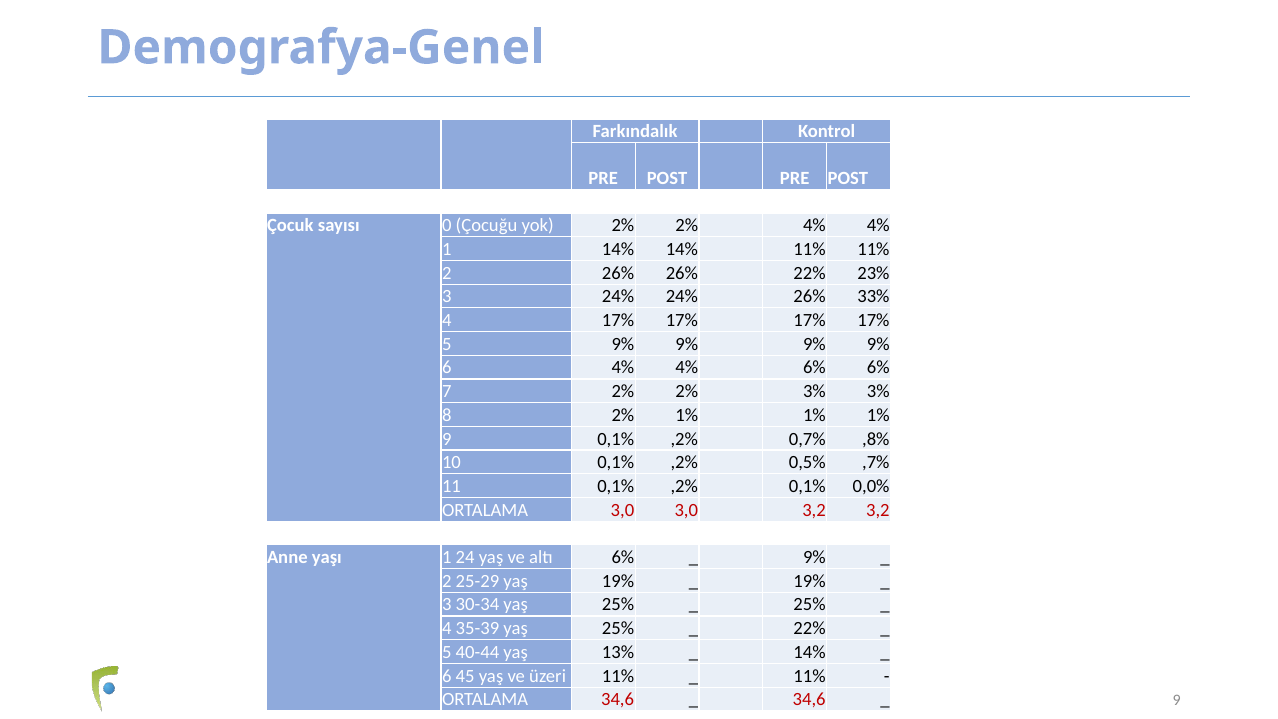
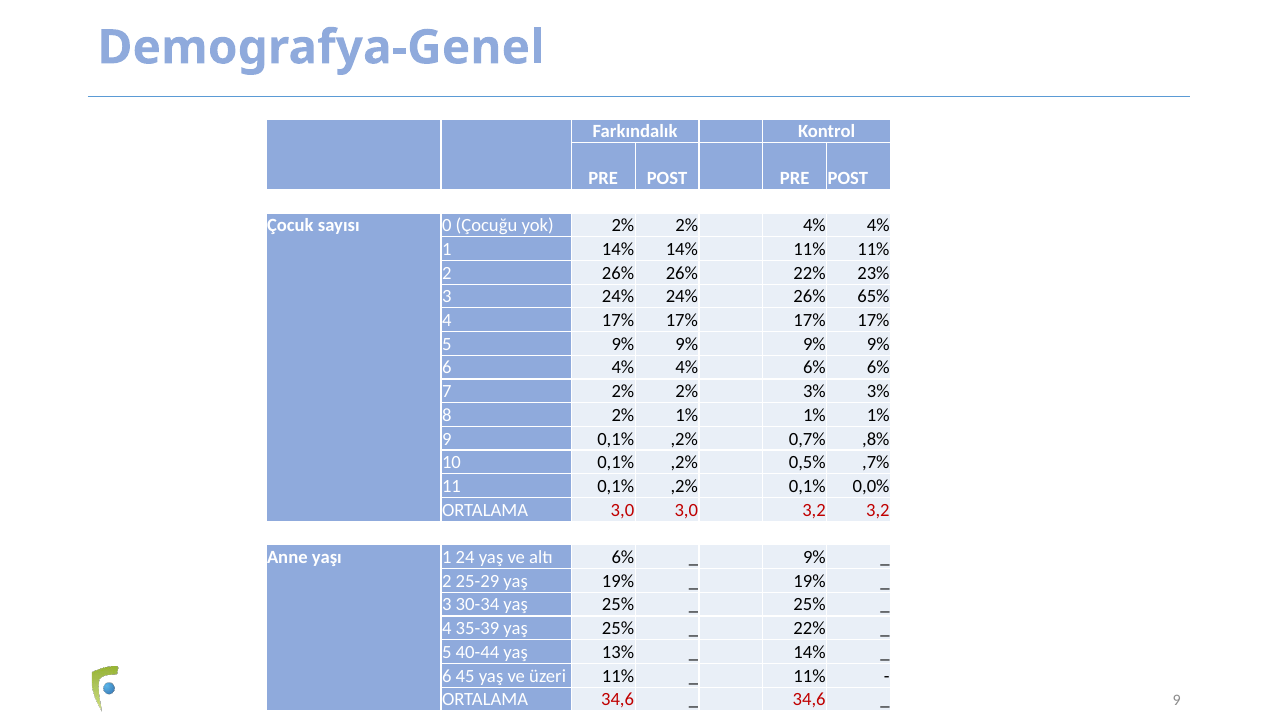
33%: 33% -> 65% (873, 297)
